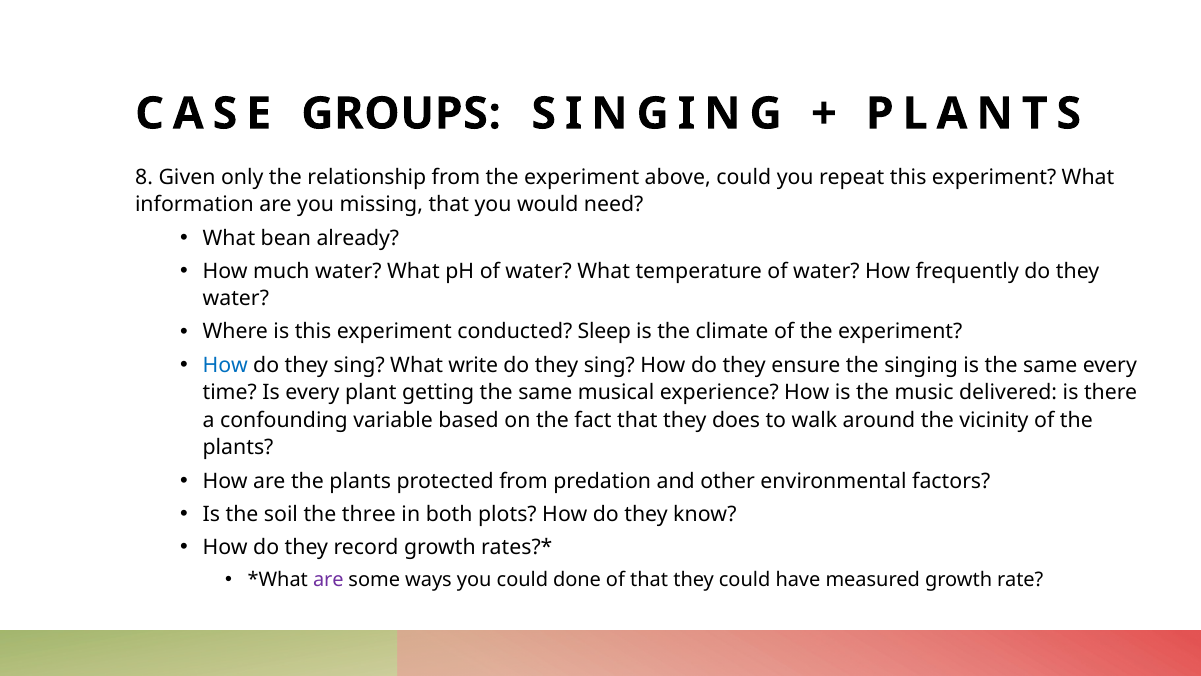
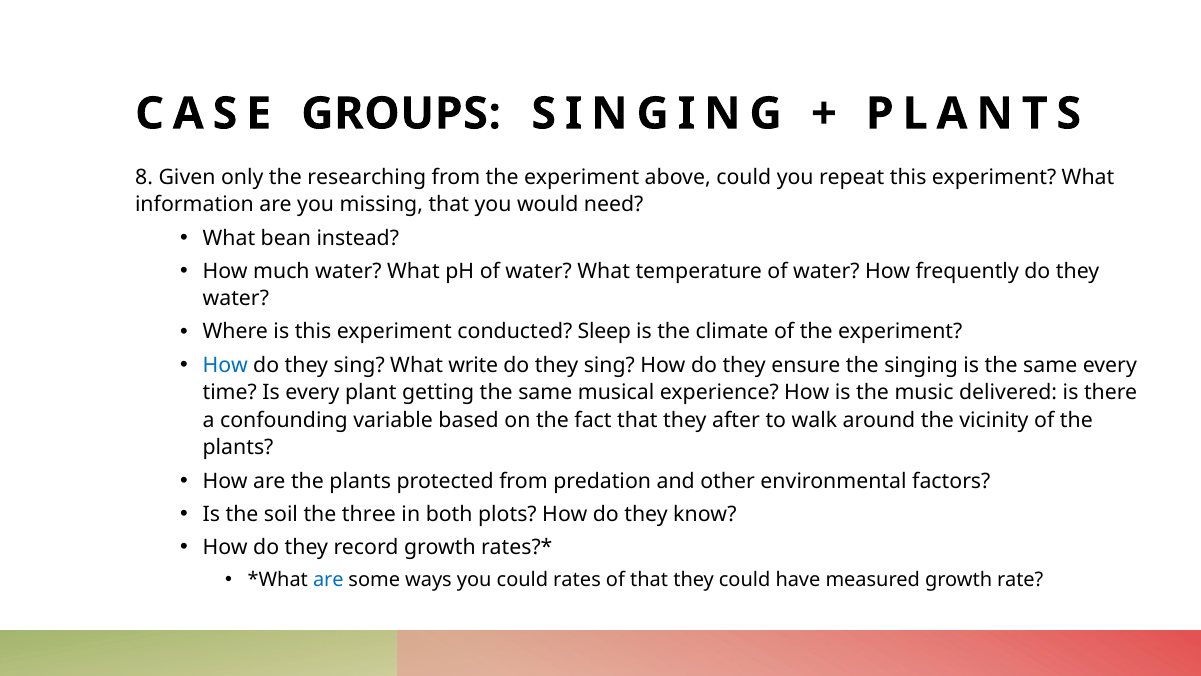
relationship: relationship -> researching (367, 177)
already: already -> instead (358, 238)
does: does -> after (736, 420)
are colour: purple -> blue (328, 579)
done: done -> rates (577, 579)
